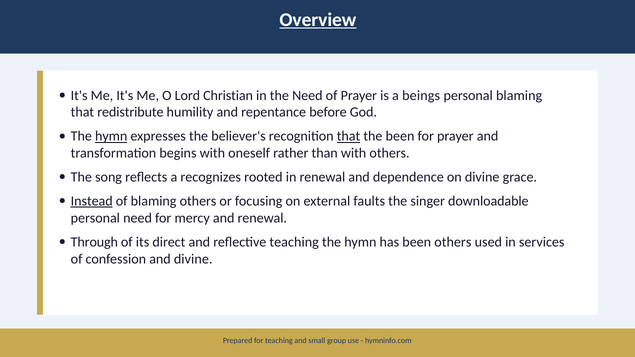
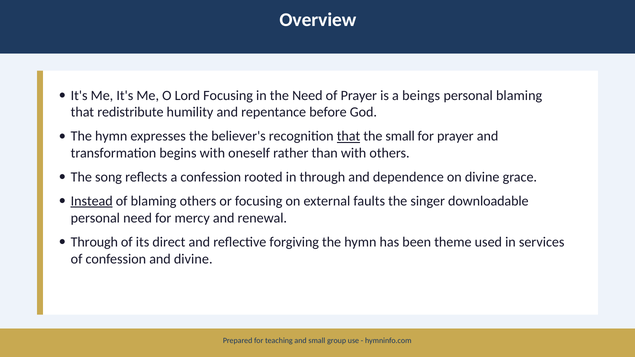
Overview underline: present -> none (318, 20)
Lord Christian: Christian -> Focusing (228, 95)
hymn underline: present -> none (111, 136)
the been: been -> small (400, 136)
a recognizes: recognizes -> confession (211, 177)
in renewal: renewal -> through (322, 177)
reflective teaching: teaching -> forgiving (294, 242)
been others: others -> theme (453, 242)
